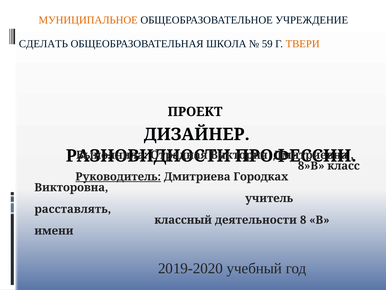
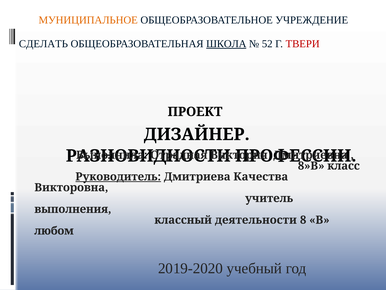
ШКОЛА underline: none -> present (226, 44)
59: 59 -> 52 (267, 44)
ТВЕРИ colour: orange -> red (303, 44)
Городках: Городках -> Качества (261, 176)
расставлять: расставлять -> выполнения (73, 209)
имени: имени -> любом (54, 230)
